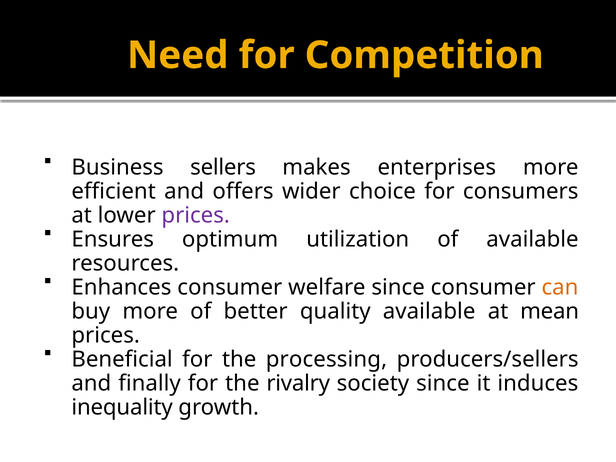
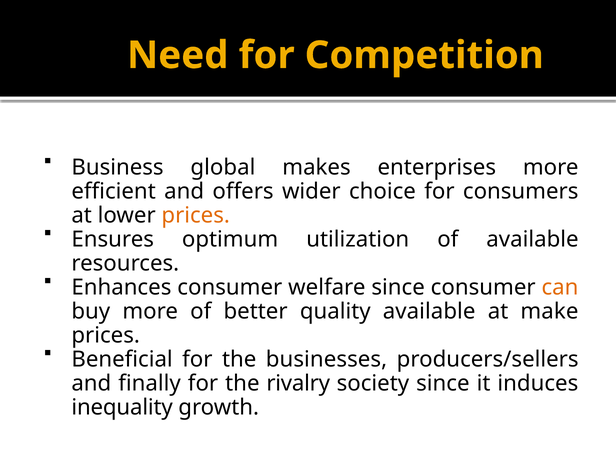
sellers: sellers -> global (223, 167)
prices colour: purple -> orange (196, 215)
mean: mean -> make (549, 311)
processing: processing -> businesses (326, 359)
